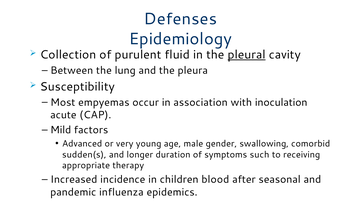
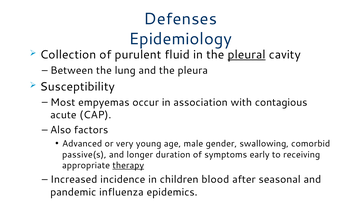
inoculation: inoculation -> contagious (281, 102)
Mild: Mild -> Also (61, 130)
sudden(s: sudden(s -> passive(s (84, 155)
such: such -> early (260, 155)
therapy underline: none -> present (128, 165)
